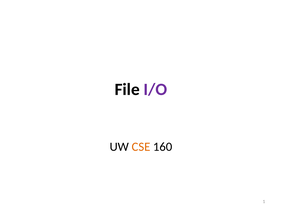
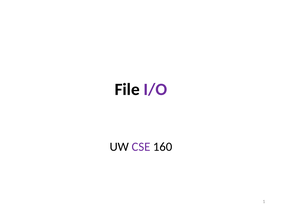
CSE colour: orange -> purple (141, 147)
